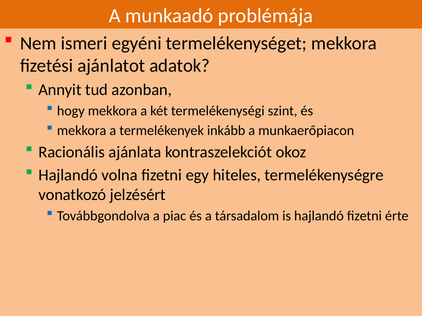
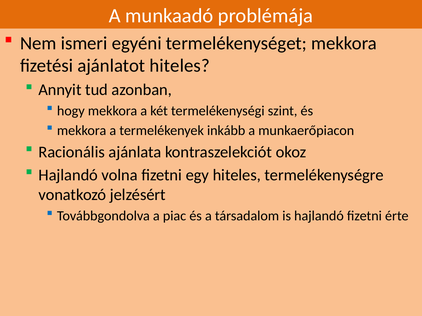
ajánlatot adatok: adatok -> hiteles (180, 66)
